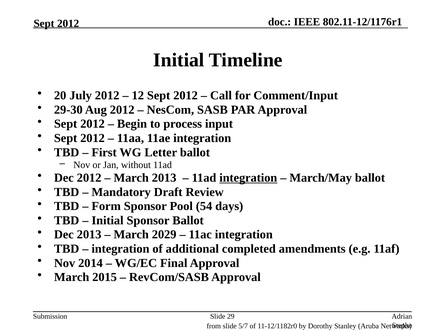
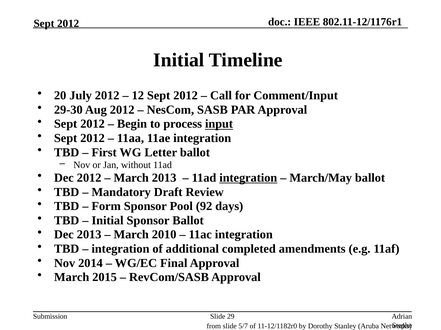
input underline: none -> present (219, 124)
54: 54 -> 92 (204, 207)
2029: 2029 -> 2010 (164, 235)
